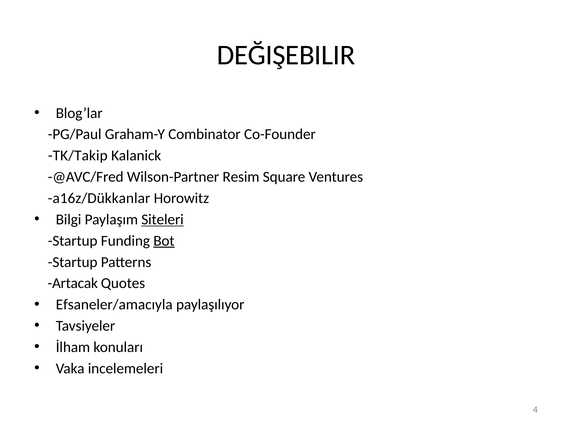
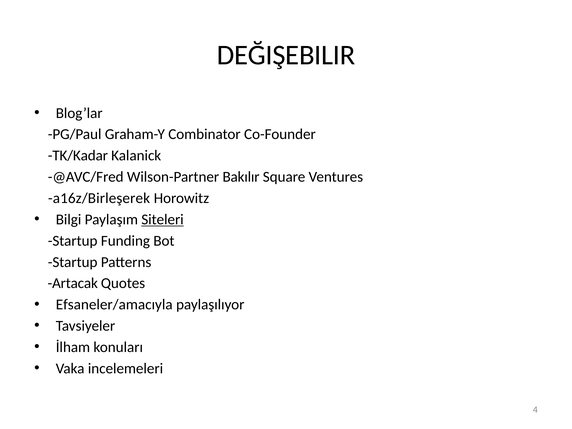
TK/Takip: TK/Takip -> TK/Kadar (78, 156)
Resim: Resim -> Bakılır (241, 177)
a16z/Dükkanlar: a16z/Dükkanlar -> a16z/Birleşerek (99, 198)
Bot underline: present -> none (164, 241)
